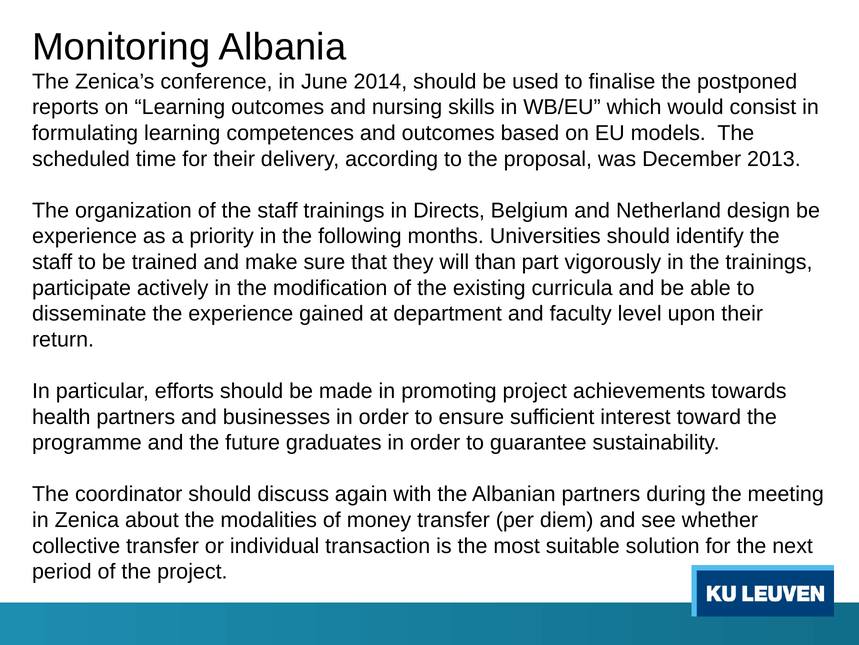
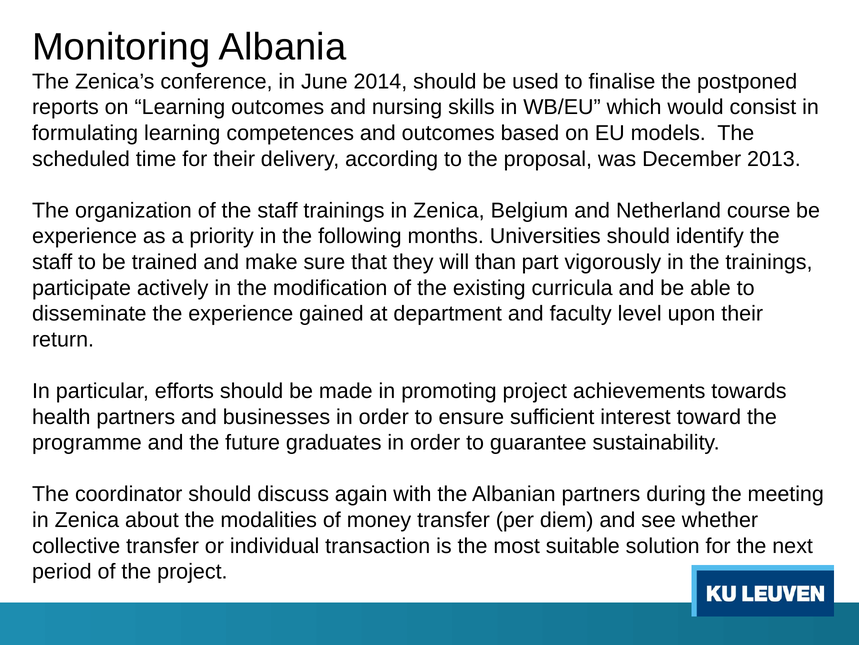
trainings in Directs: Directs -> Zenica (449, 210)
design: design -> course (759, 210)
